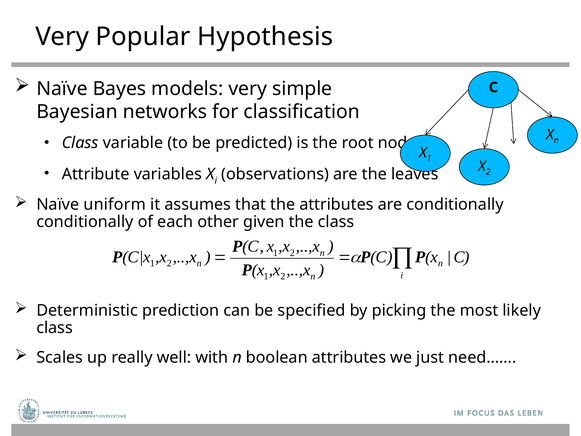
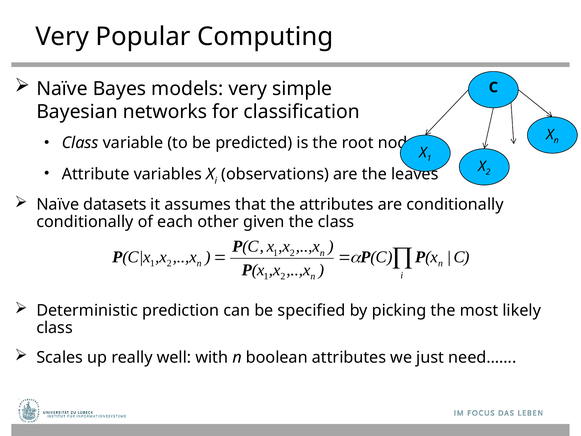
Hypothesis: Hypothesis -> Computing (265, 37)
uniform: uniform -> datasets (115, 204)
